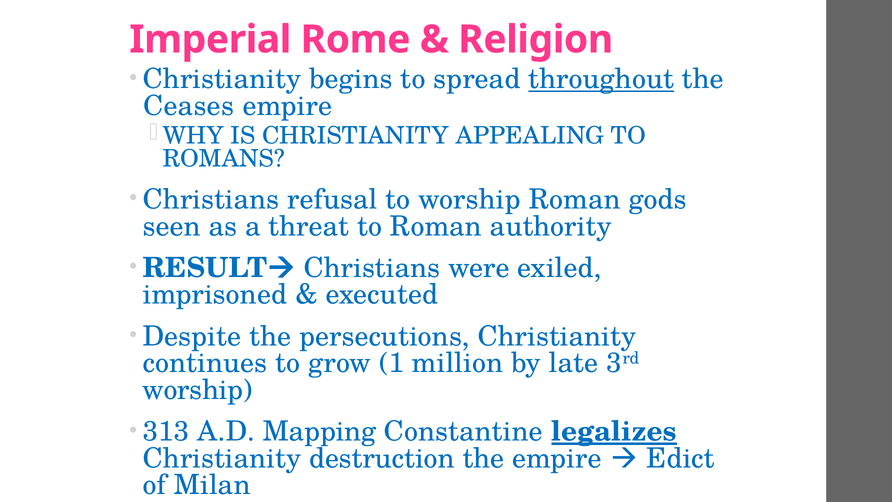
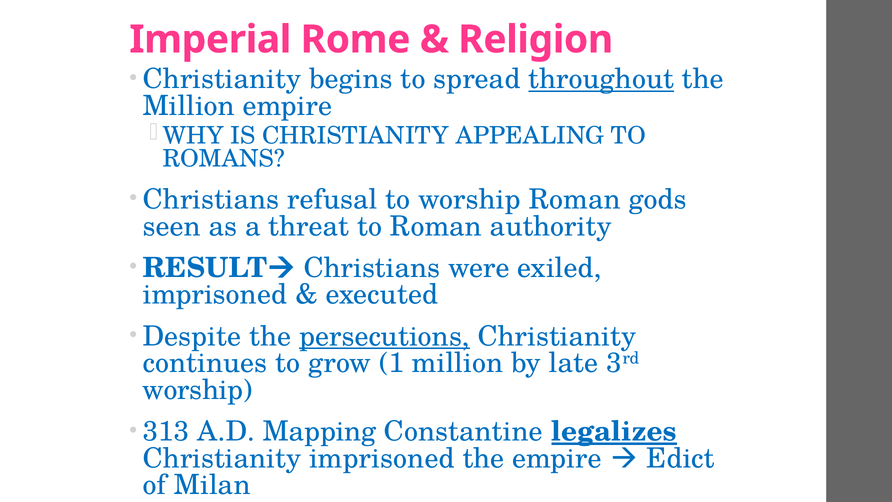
Ceases: Ceases -> Million (189, 106)
persecutions underline: none -> present (384, 336)
Christianity destruction: destruction -> imprisoned (382, 458)
